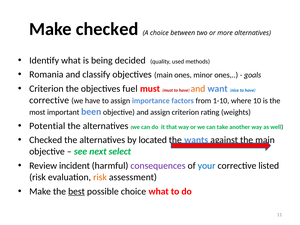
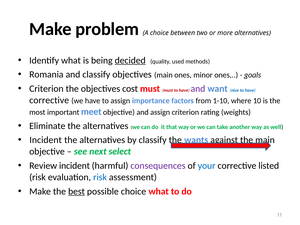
Make checked: checked -> problem (107, 29)
decided underline: none -> present (130, 60)
fuel: fuel -> cost (130, 89)
and colour: orange -> purple (198, 89)
been: been -> meet (91, 112)
Potential: Potential -> Eliminate (47, 126)
Checked: Checked -> Incident (46, 140)
by located: located -> classify (153, 140)
risk colour: orange -> blue (100, 177)
